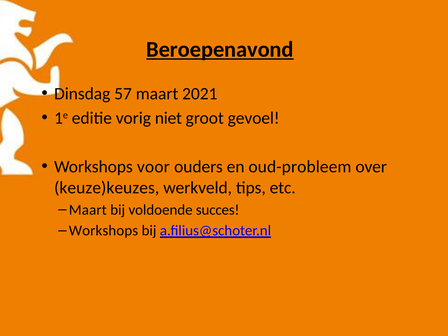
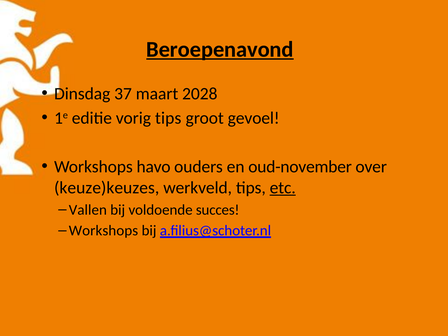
57: 57 -> 37 (123, 94)
2021: 2021 -> 2028 (200, 94)
vorig niet: niet -> tips (168, 118)
voor: voor -> havo (154, 167)
oud-probleem: oud-probleem -> oud-november (300, 167)
etc underline: none -> present (283, 188)
Maart: Maart -> Vallen (88, 210)
